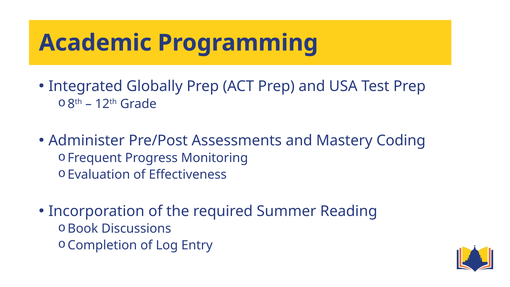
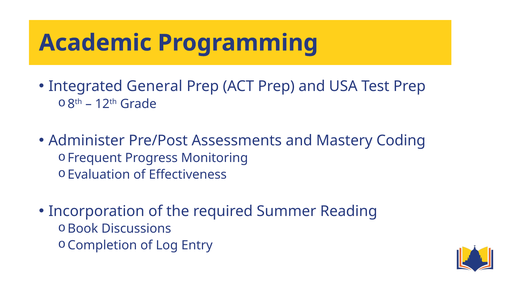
Globally: Globally -> General (154, 86)
